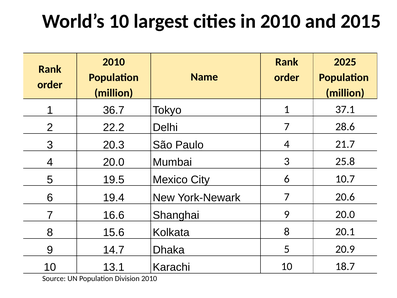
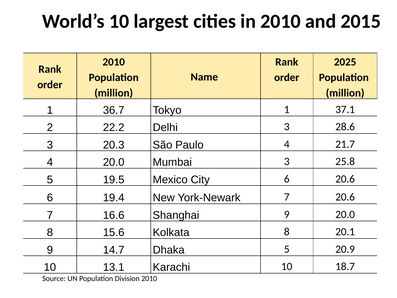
Delhi 7: 7 -> 3 (287, 127)
6 10.7: 10.7 -> 20.6 (345, 179)
